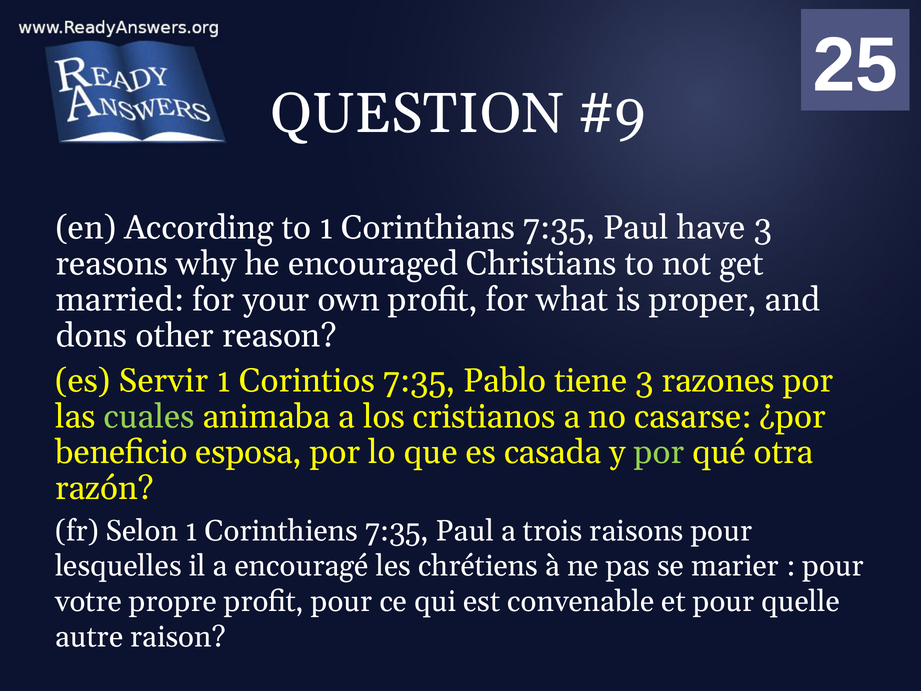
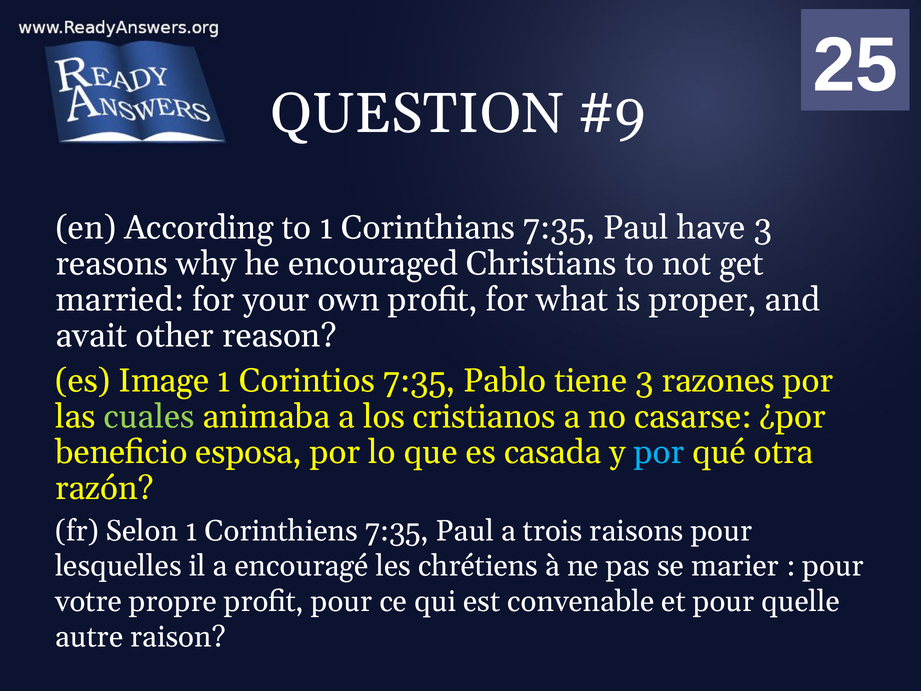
dons: dons -> avait (91, 335)
Servir: Servir -> Image (164, 381)
por colour: light green -> light blue (659, 452)
